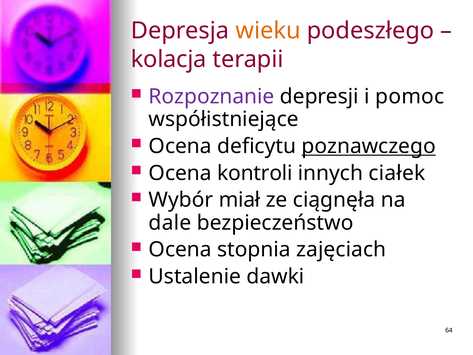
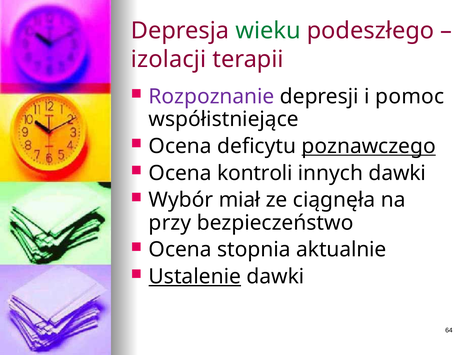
wieku colour: orange -> green (268, 31)
kolacja: kolacja -> izolacji (169, 59)
innych ciałek: ciałek -> dawki (397, 173)
dale: dale -> przy (170, 223)
zajęciach: zajęciach -> aktualnie (341, 250)
Ustalenie underline: none -> present (195, 276)
